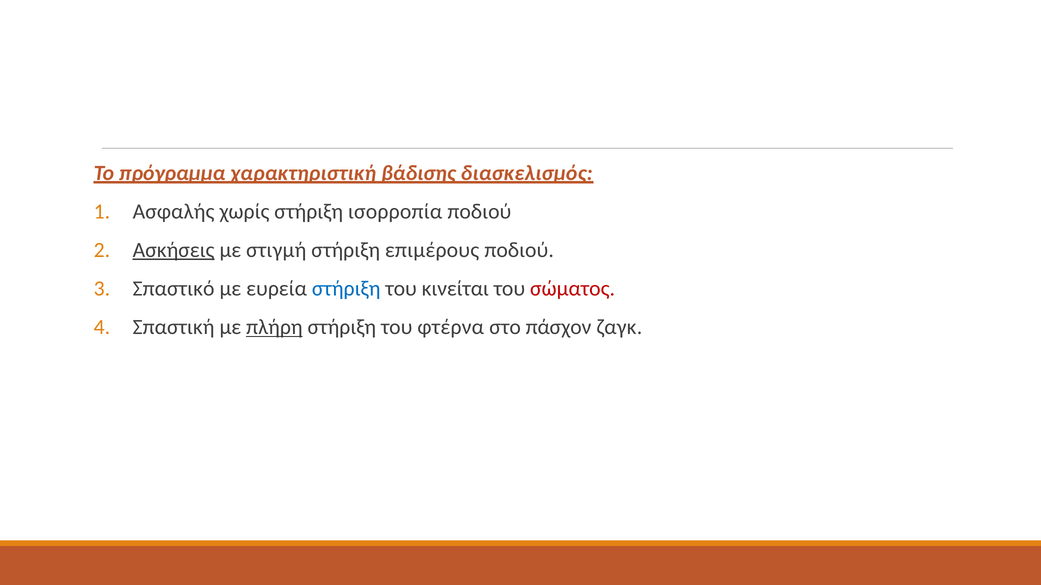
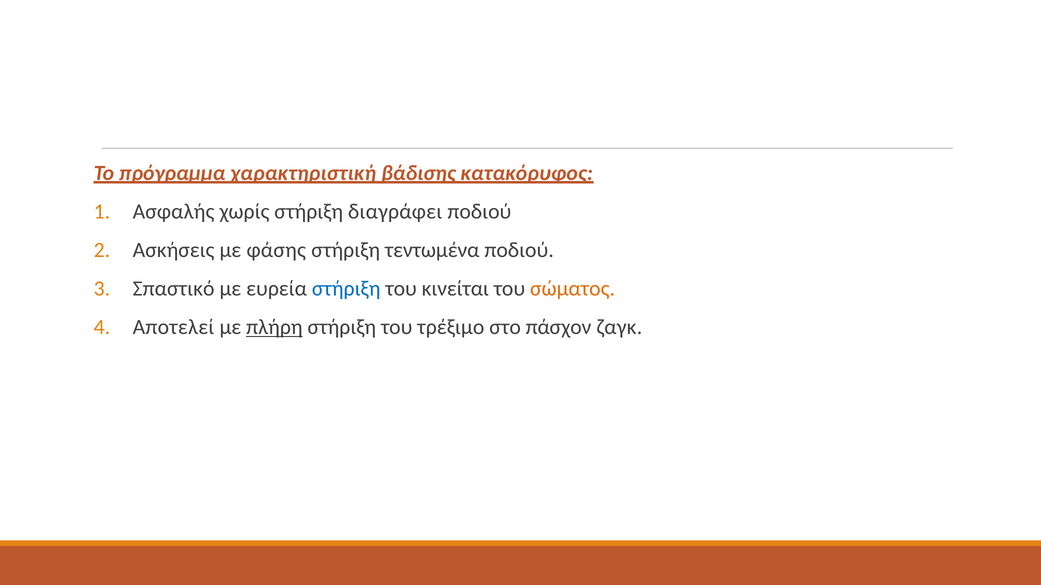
διασκελισμός: διασκελισμός -> κατακόρυφος (527, 173)
ισορροπία: ισορροπία -> διαγράφει (395, 212)
Ασκήσεις underline: present -> none (174, 250)
στιγμή: στιγμή -> φάσης (276, 250)
επιμέρους: επιμέρους -> τεντωμένα (432, 250)
σώματος colour: red -> orange (573, 289)
Σπαστική: Σπαστική -> Αποτελεί (174, 328)
φτέρνα: φτέρνα -> τρέξιμο (451, 328)
